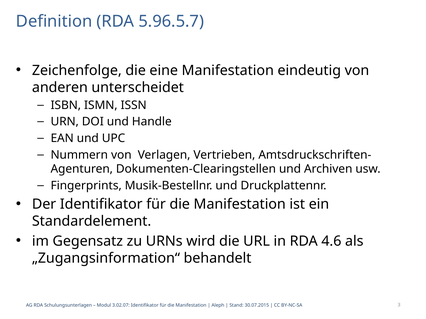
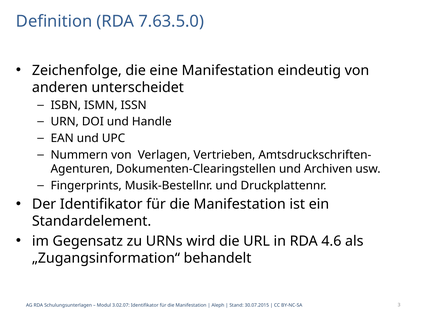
5.96.5.7: 5.96.5.7 -> 7.63.5.0 (171, 22)
